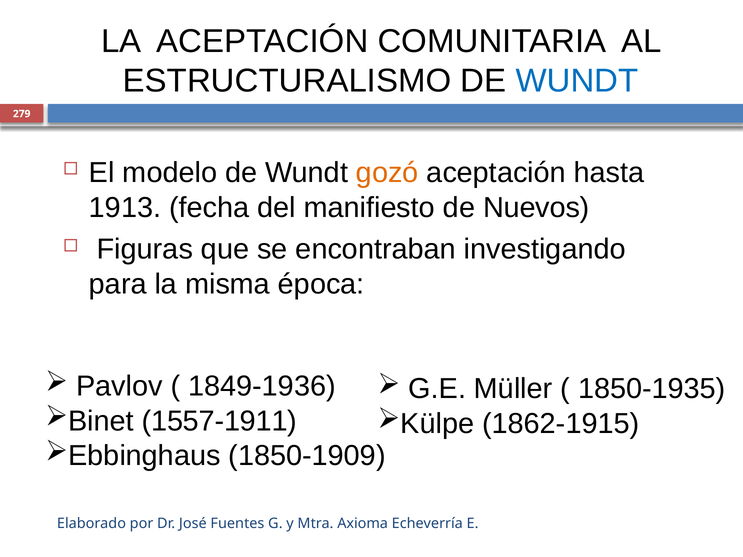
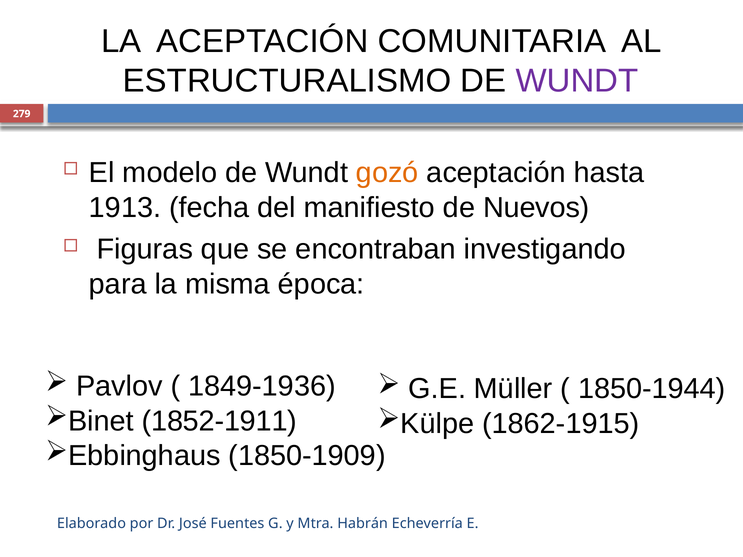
WUNDT colour: blue -> purple (577, 81)
1850-1935: 1850-1935 -> 1850-1944 (652, 389)
1557-1911: 1557-1911 -> 1852-1911 (219, 421)
Axioma: Axioma -> Habrán (363, 524)
